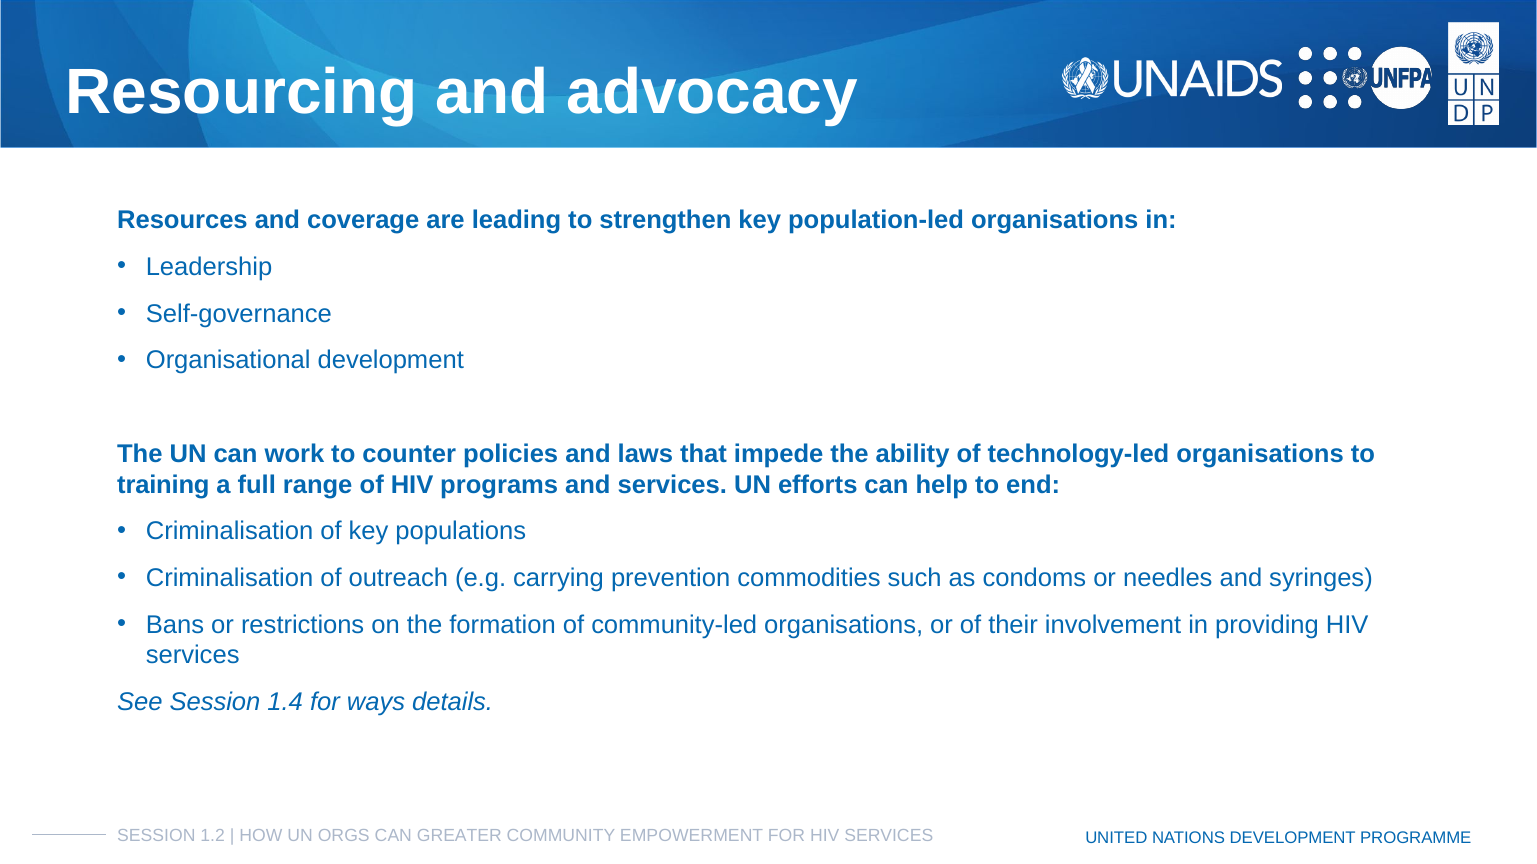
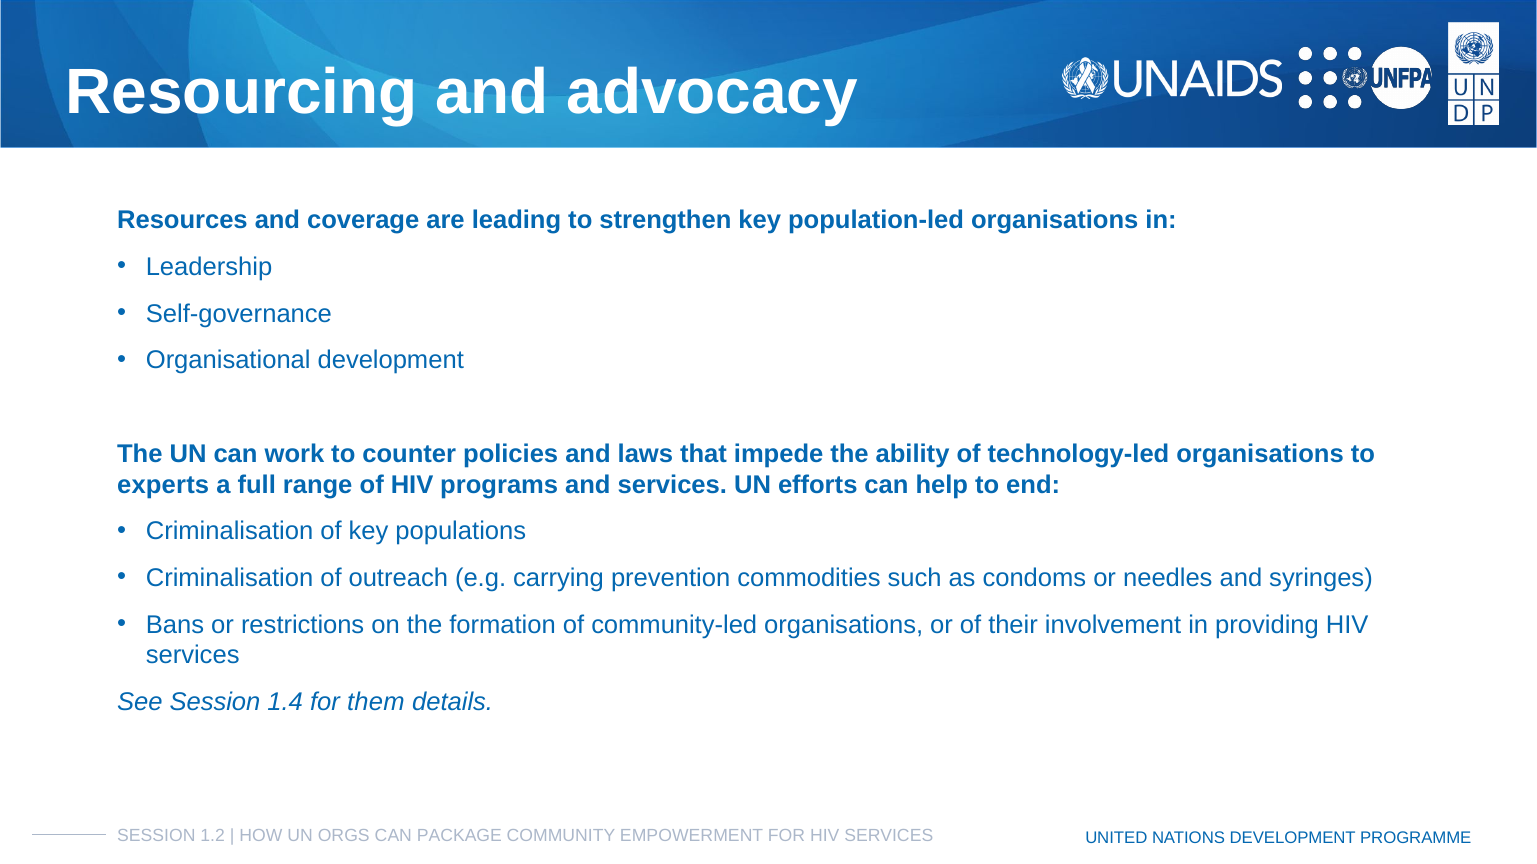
training: training -> experts (163, 485)
ways: ways -> them (376, 703)
GREATER: GREATER -> PACKAGE (459, 836)
